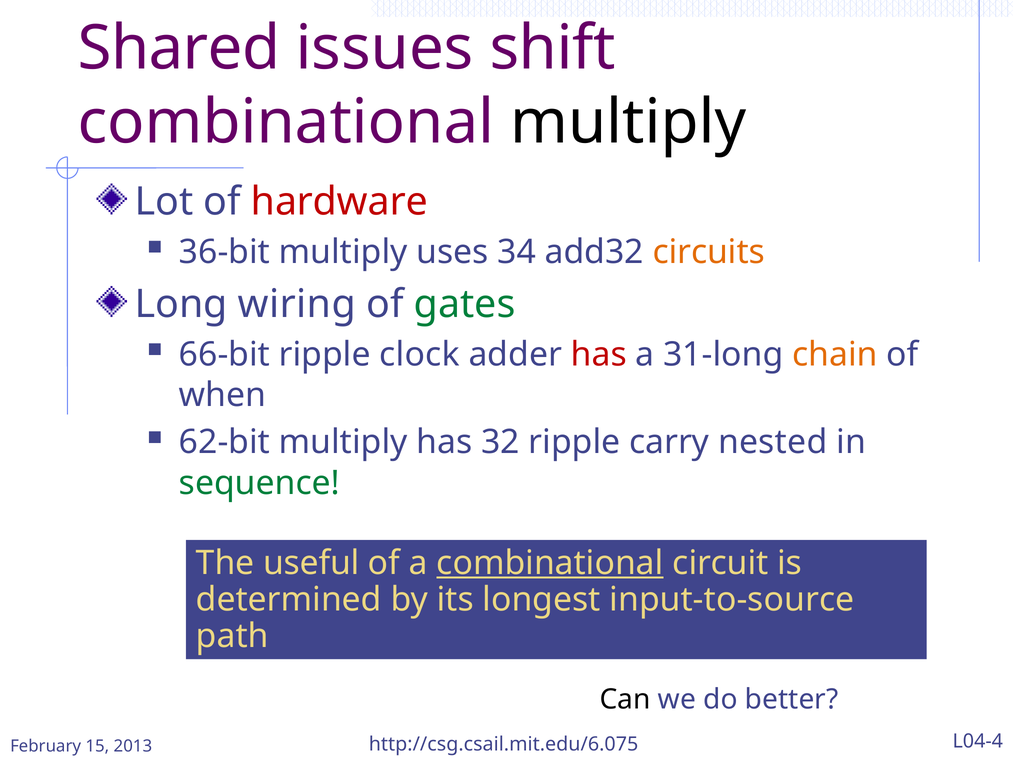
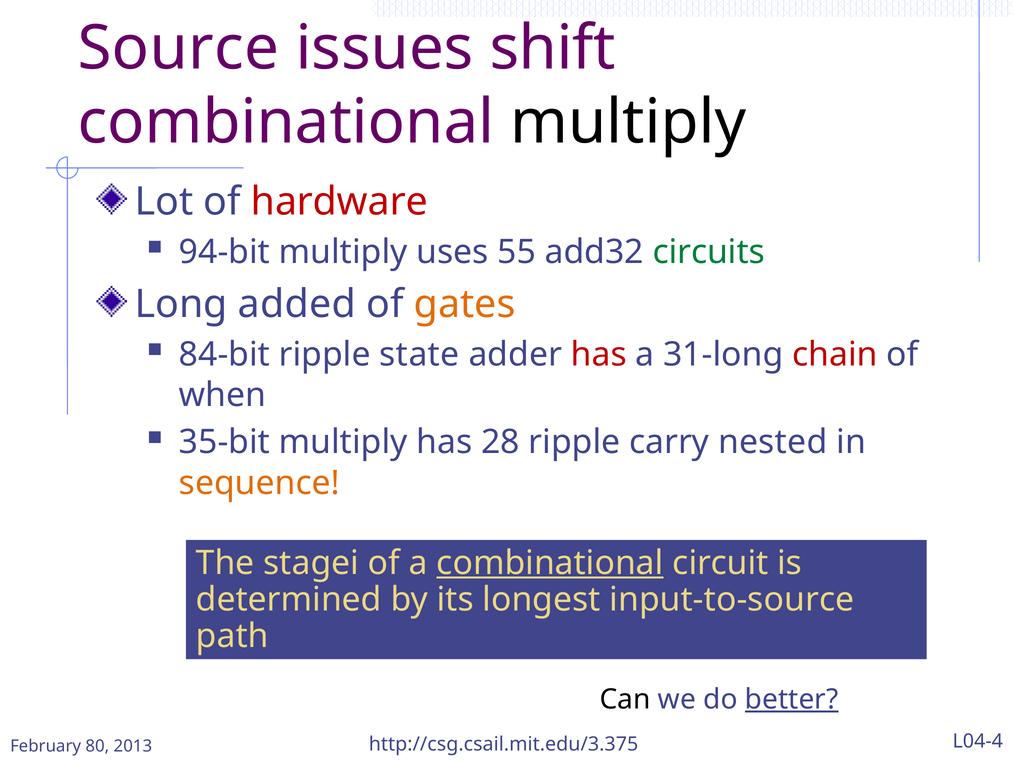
Shared: Shared -> Source (178, 48)
36-bit: 36-bit -> 94-bit (224, 252)
34: 34 -> 55 (517, 252)
circuits colour: orange -> green (709, 252)
wiring: wiring -> added (297, 304)
gates colour: green -> orange (465, 304)
66-bit: 66-bit -> 84-bit (224, 354)
clock: clock -> state (419, 354)
chain colour: orange -> red (835, 354)
62-bit: 62-bit -> 35-bit (224, 442)
32: 32 -> 28 (500, 442)
sequence colour: green -> orange (259, 483)
useful: useful -> stagei (311, 563)
better underline: none -> present (792, 699)
15: 15 -> 80 (97, 746)
http://csg.csail.mit.edu/6.075: http://csg.csail.mit.edu/6.075 -> http://csg.csail.mit.edu/3.375 (504, 744)
